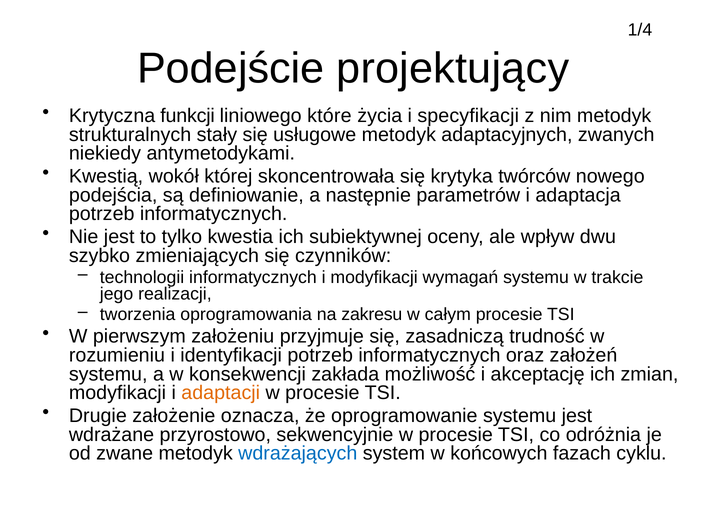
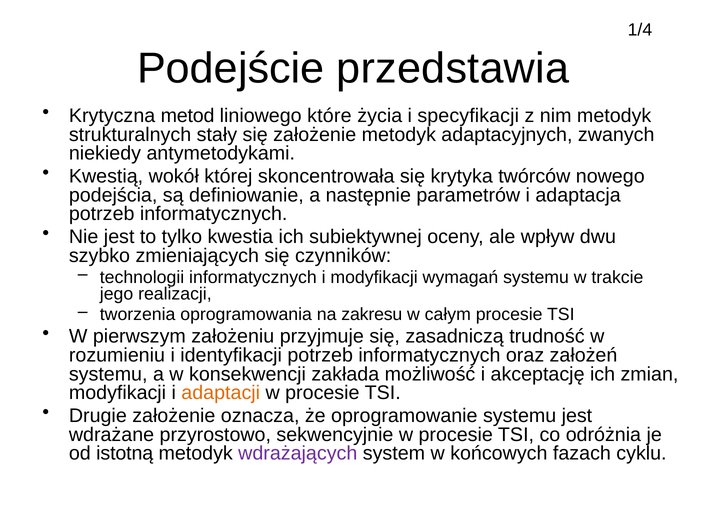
projektujący: projektujący -> przedstawia (453, 68)
funkcji: funkcji -> metod (188, 116)
się usługowe: usługowe -> założenie (315, 135)
zwane: zwane -> istotną (125, 454)
wdrażających colour: blue -> purple (298, 454)
